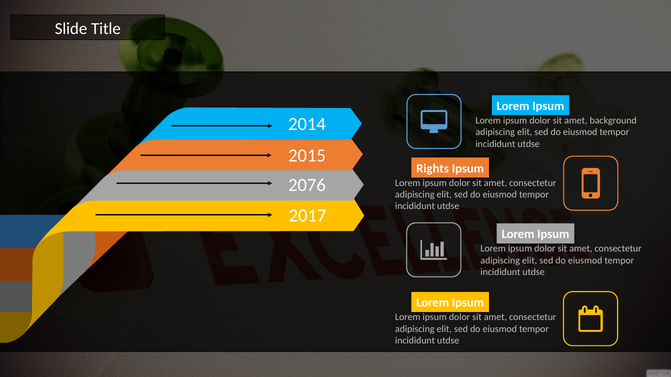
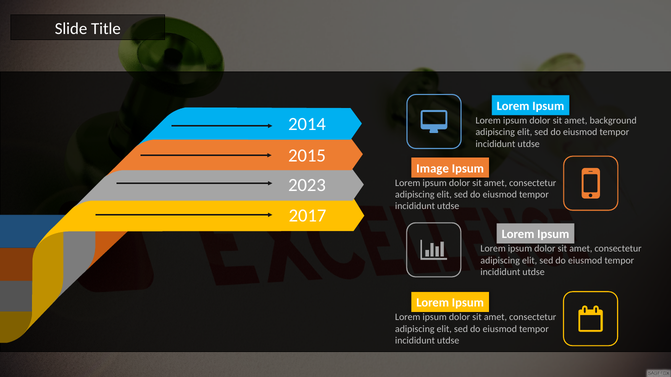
Rights: Rights -> Image (433, 169)
2076: 2076 -> 2023 (307, 185)
